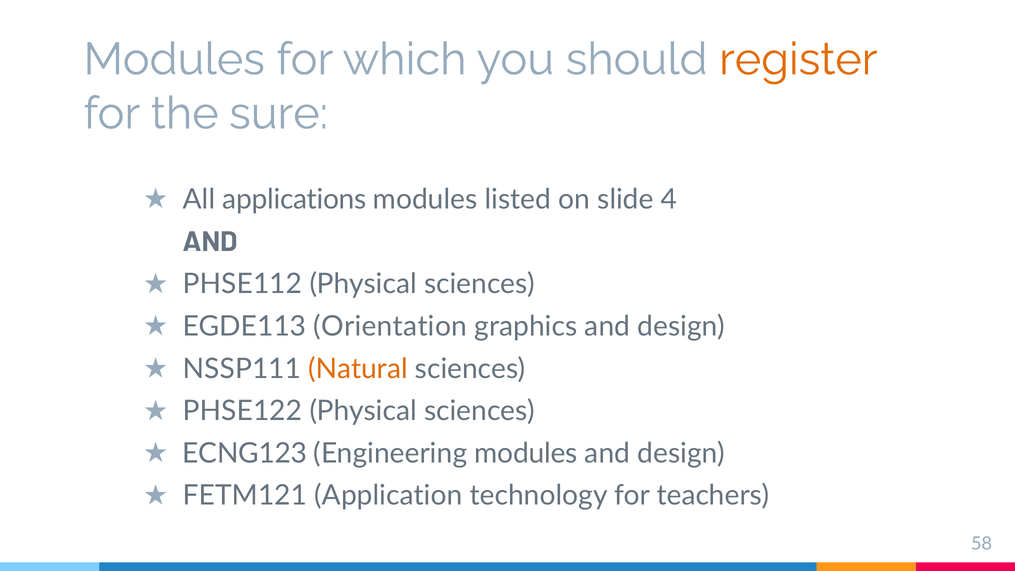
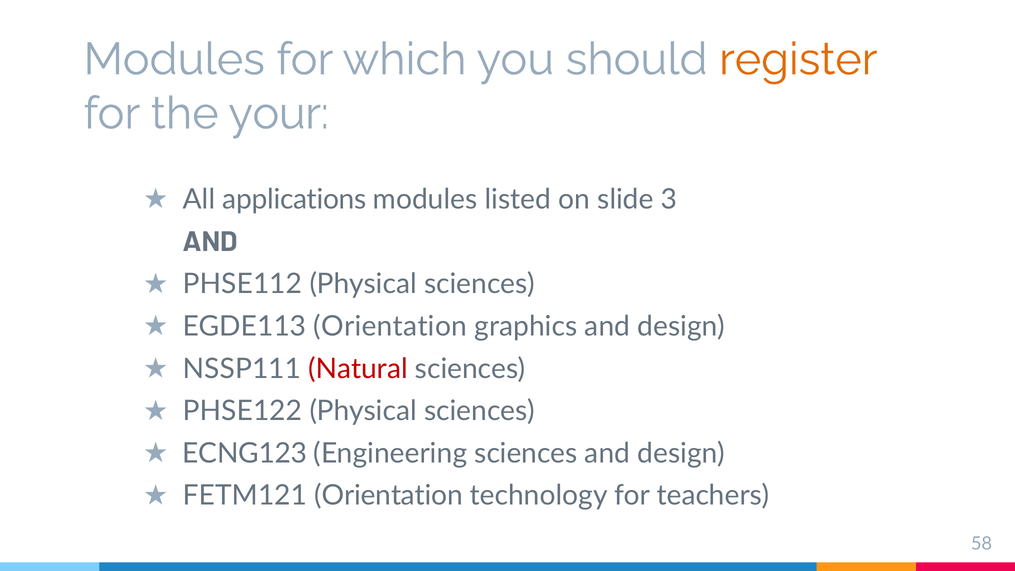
sure: sure -> your (279, 114)
4: 4 -> 3 (669, 199)
Natural colour: orange -> red (358, 369)
Engineering modules: modules -> sciences (526, 453)
FETM121 Application: Application -> Orientation (389, 496)
